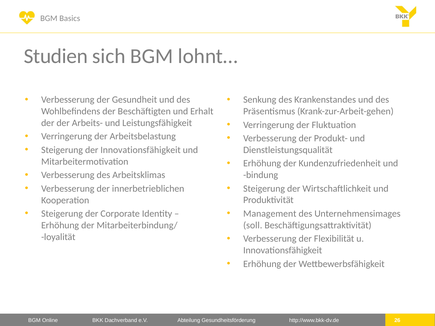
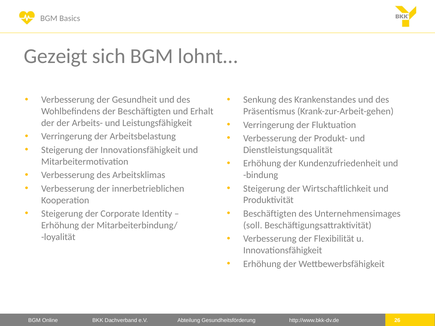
Studien: Studien -> Gezeigt (56, 56)
Management: Management -> Beschäftigten (270, 214)
